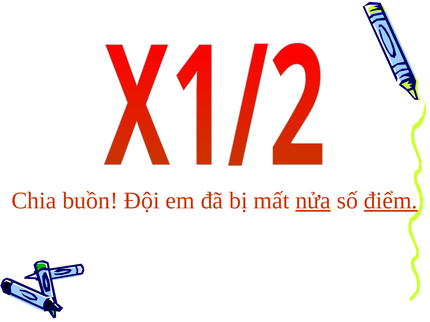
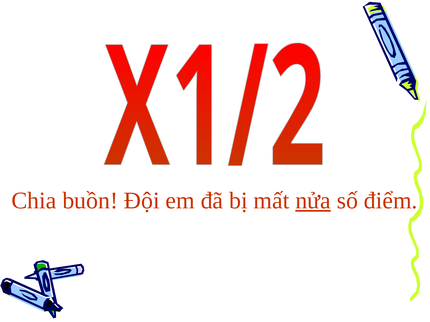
điểm underline: present -> none (391, 201)
